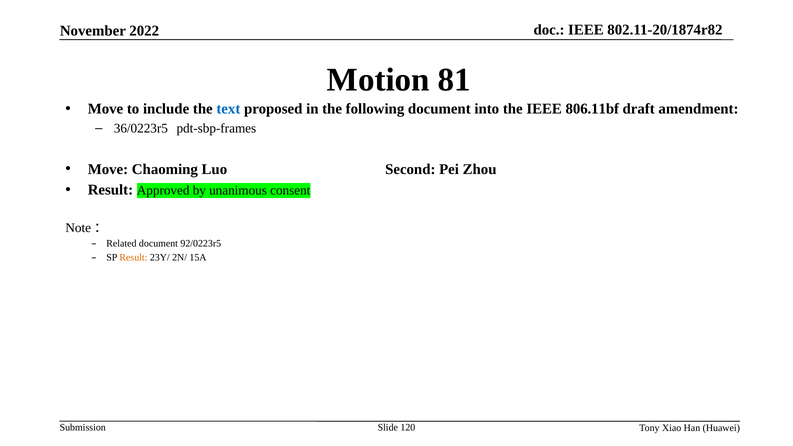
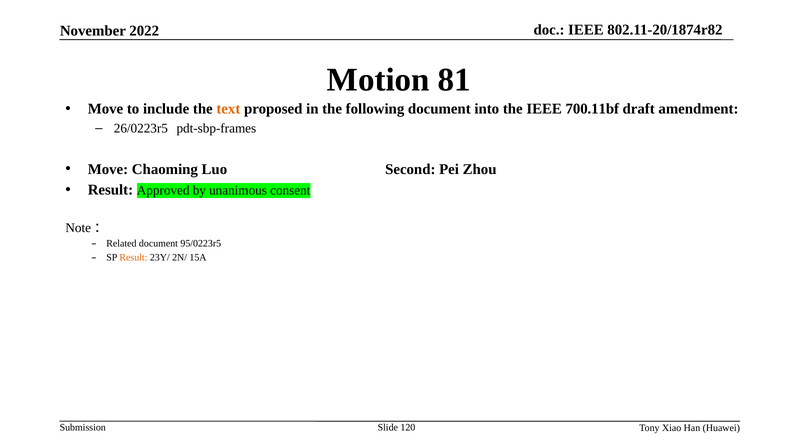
text colour: blue -> orange (228, 109)
806.11bf: 806.11bf -> 700.11bf (592, 109)
36/0223r5: 36/0223r5 -> 26/0223r5 (141, 128)
92/0223r5: 92/0223r5 -> 95/0223r5 (201, 244)
